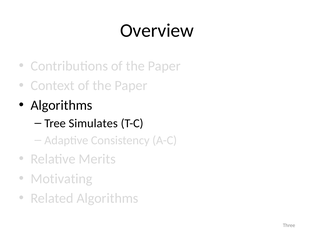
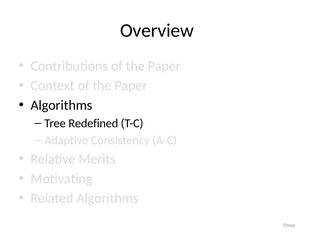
Simulates: Simulates -> Redefined (93, 123)
